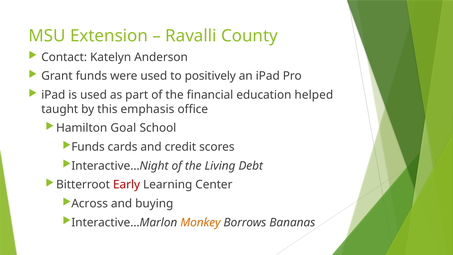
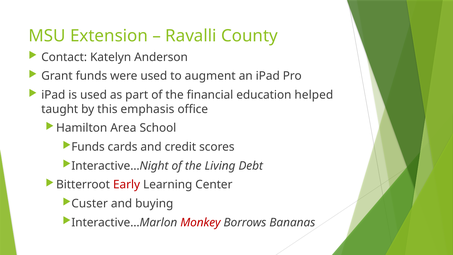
positively: positively -> augment (210, 76)
Goal: Goal -> Area (123, 128)
Across: Across -> Custer (90, 203)
Monkey colour: orange -> red (200, 222)
